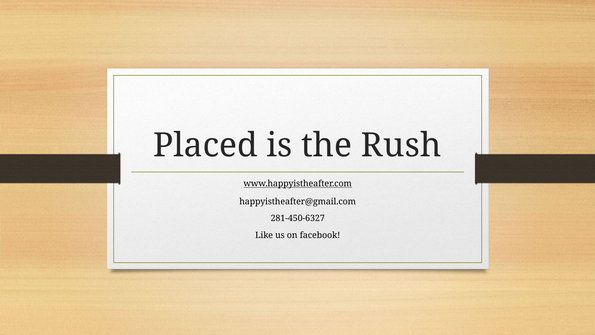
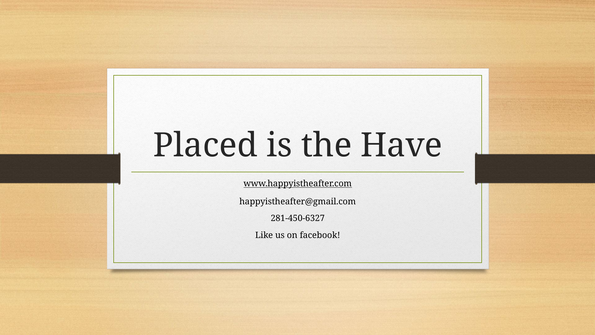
Rush: Rush -> Have (401, 145)
